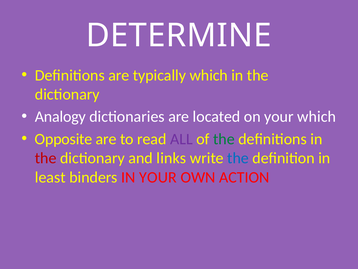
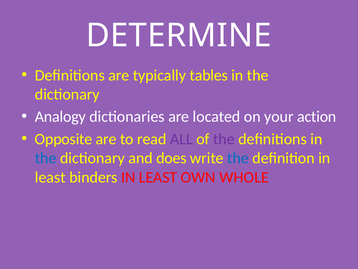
typically which: which -> tables (209, 75)
your which: which -> action (317, 116)
the colour: green -> purple (224, 139)
the colour: red -> blue (46, 158)
links: links -> does (171, 158)
binders IN YOUR: YOUR -> LEAST (158, 177)
ACTION: ACTION -> WHOLE (244, 177)
